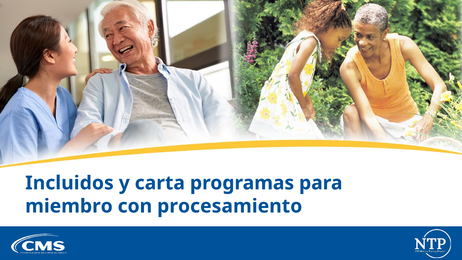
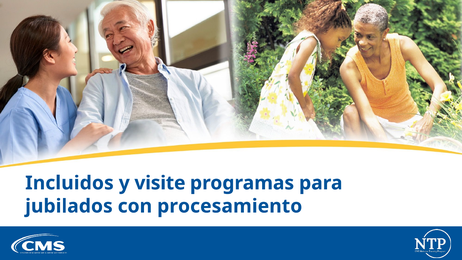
carta: carta -> visite (160, 183)
miembro: miembro -> jubilados (69, 206)
